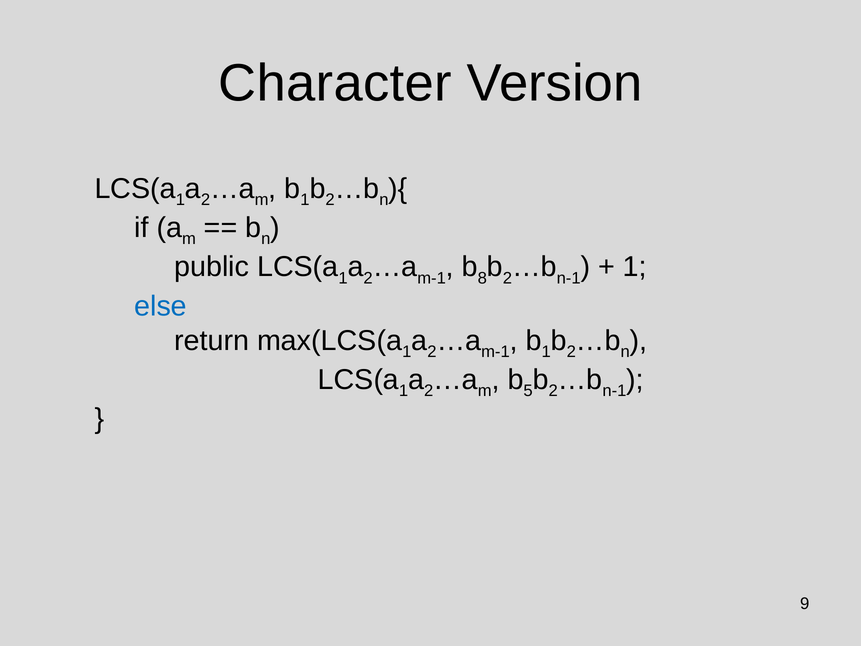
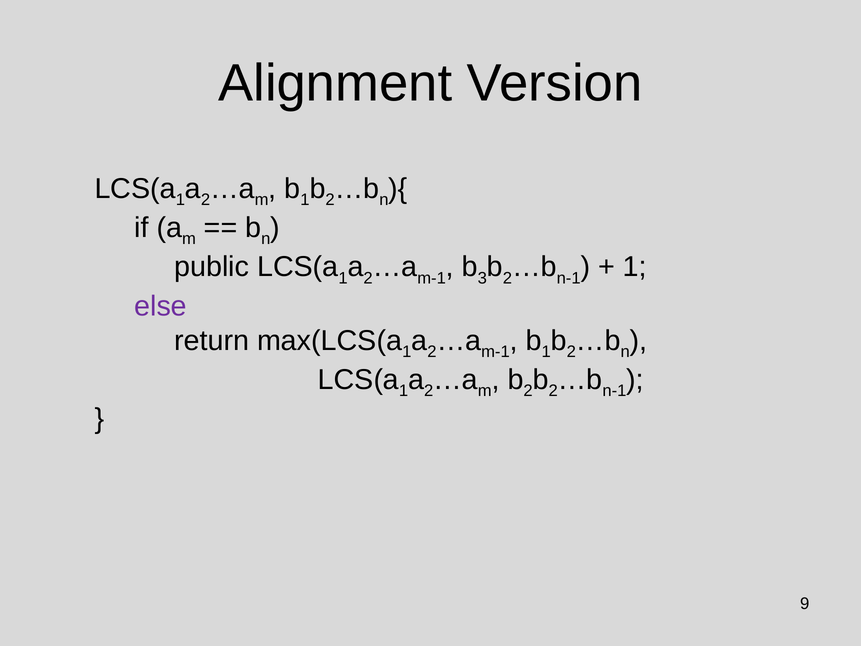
Character: Character -> Alignment (335, 83)
8: 8 -> 3 (482, 278)
else colour: blue -> purple (161, 306)
5: 5 -> 2 (528, 391)
